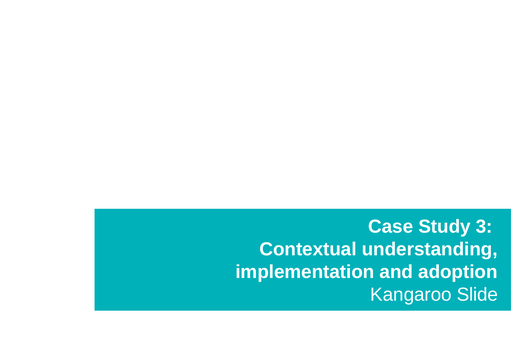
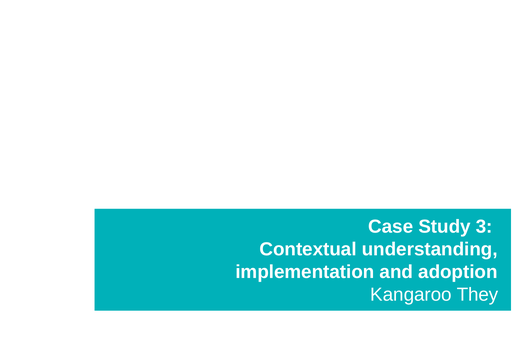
Slide: Slide -> They (477, 294)
